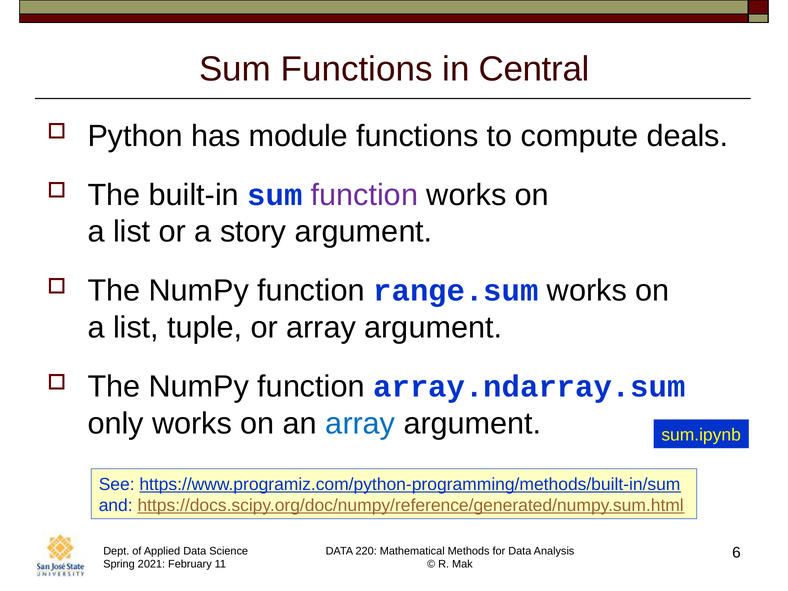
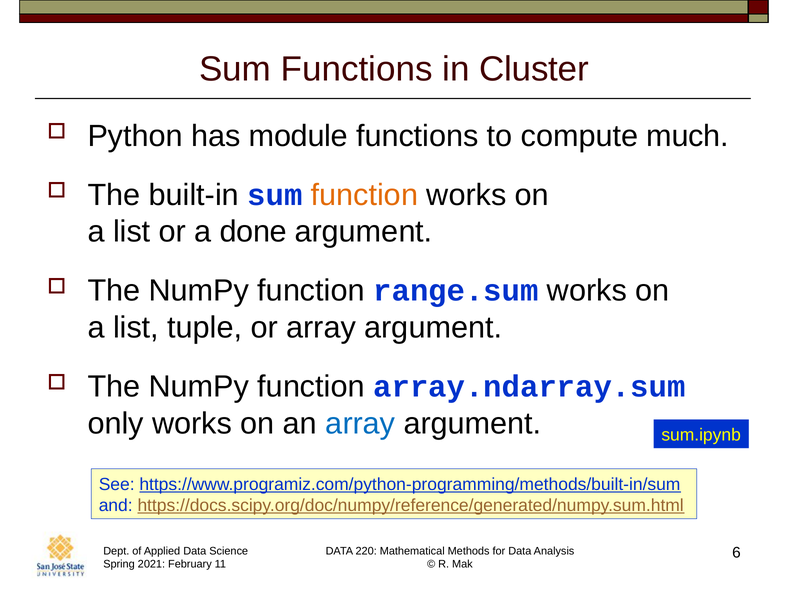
Central: Central -> Cluster (534, 69)
deals: deals -> much (687, 136)
function colour: purple -> orange (364, 195)
story: story -> done (253, 232)
